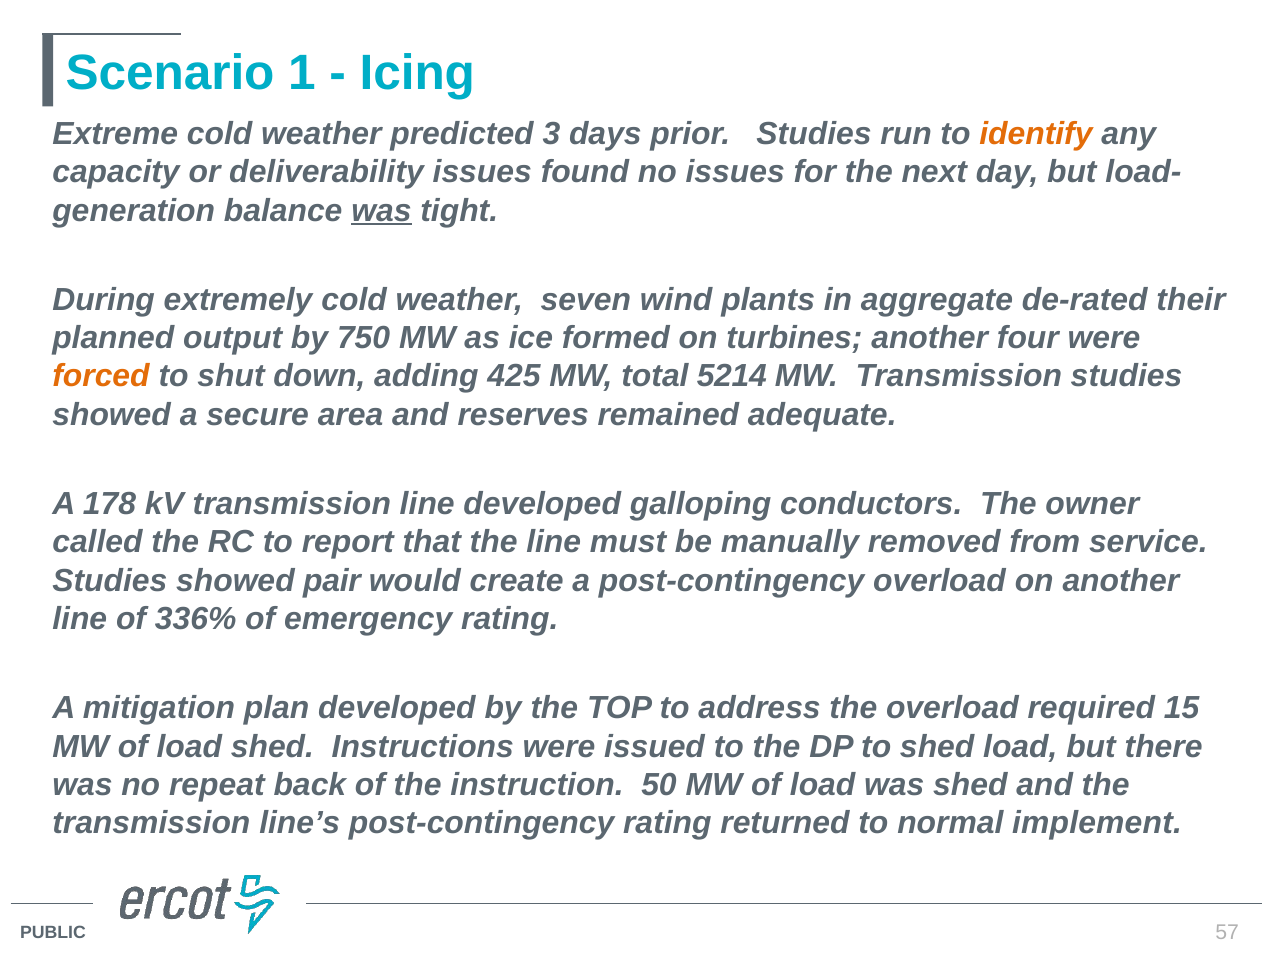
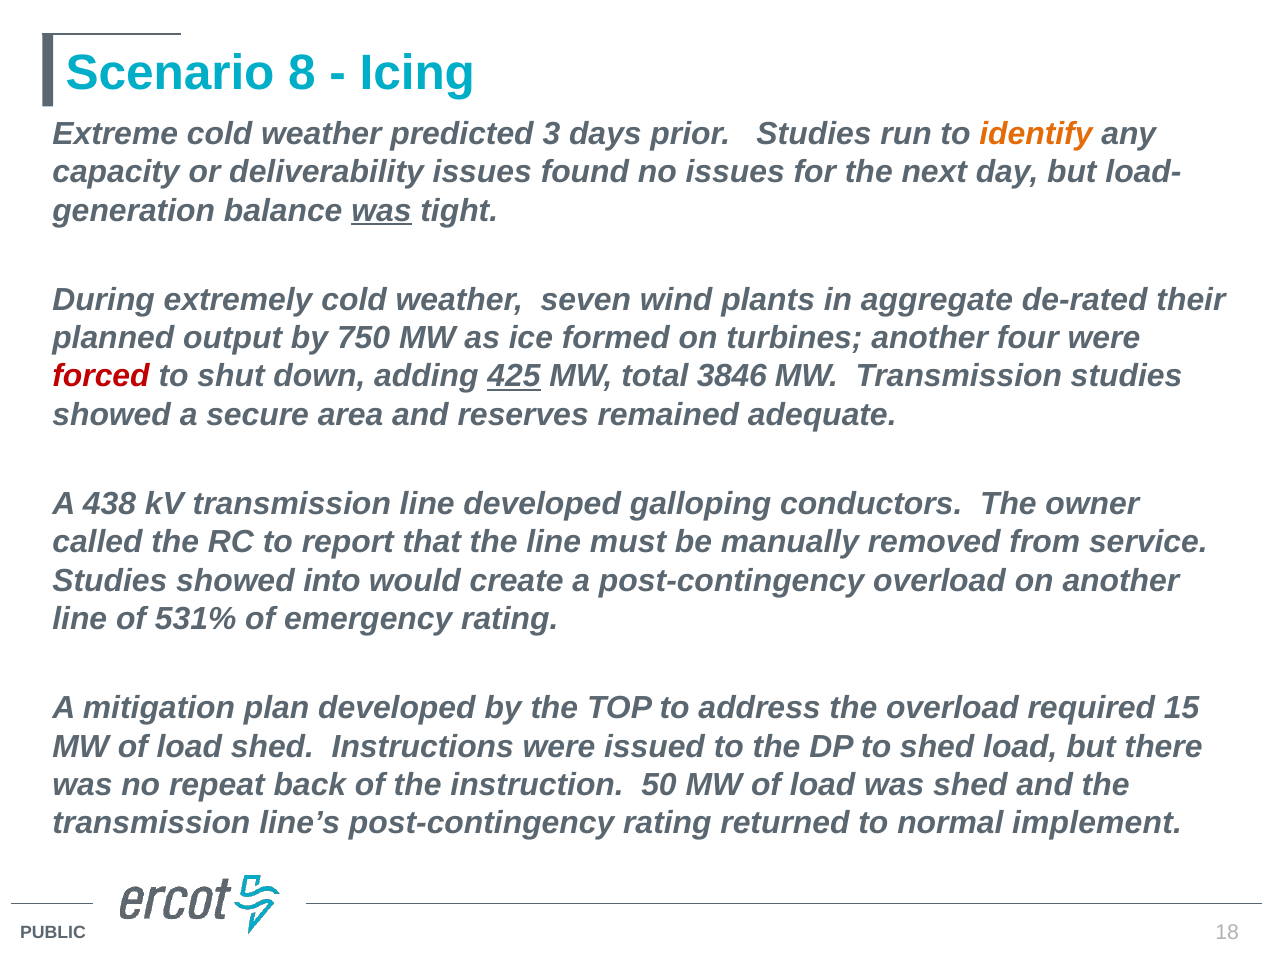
1: 1 -> 8 (302, 73)
forced colour: orange -> red (101, 376)
425 underline: none -> present (514, 376)
5214: 5214 -> 3846 (732, 376)
178: 178 -> 438 (110, 504)
pair: pair -> into (332, 580)
336%: 336% -> 531% (196, 618)
57: 57 -> 18 (1227, 932)
